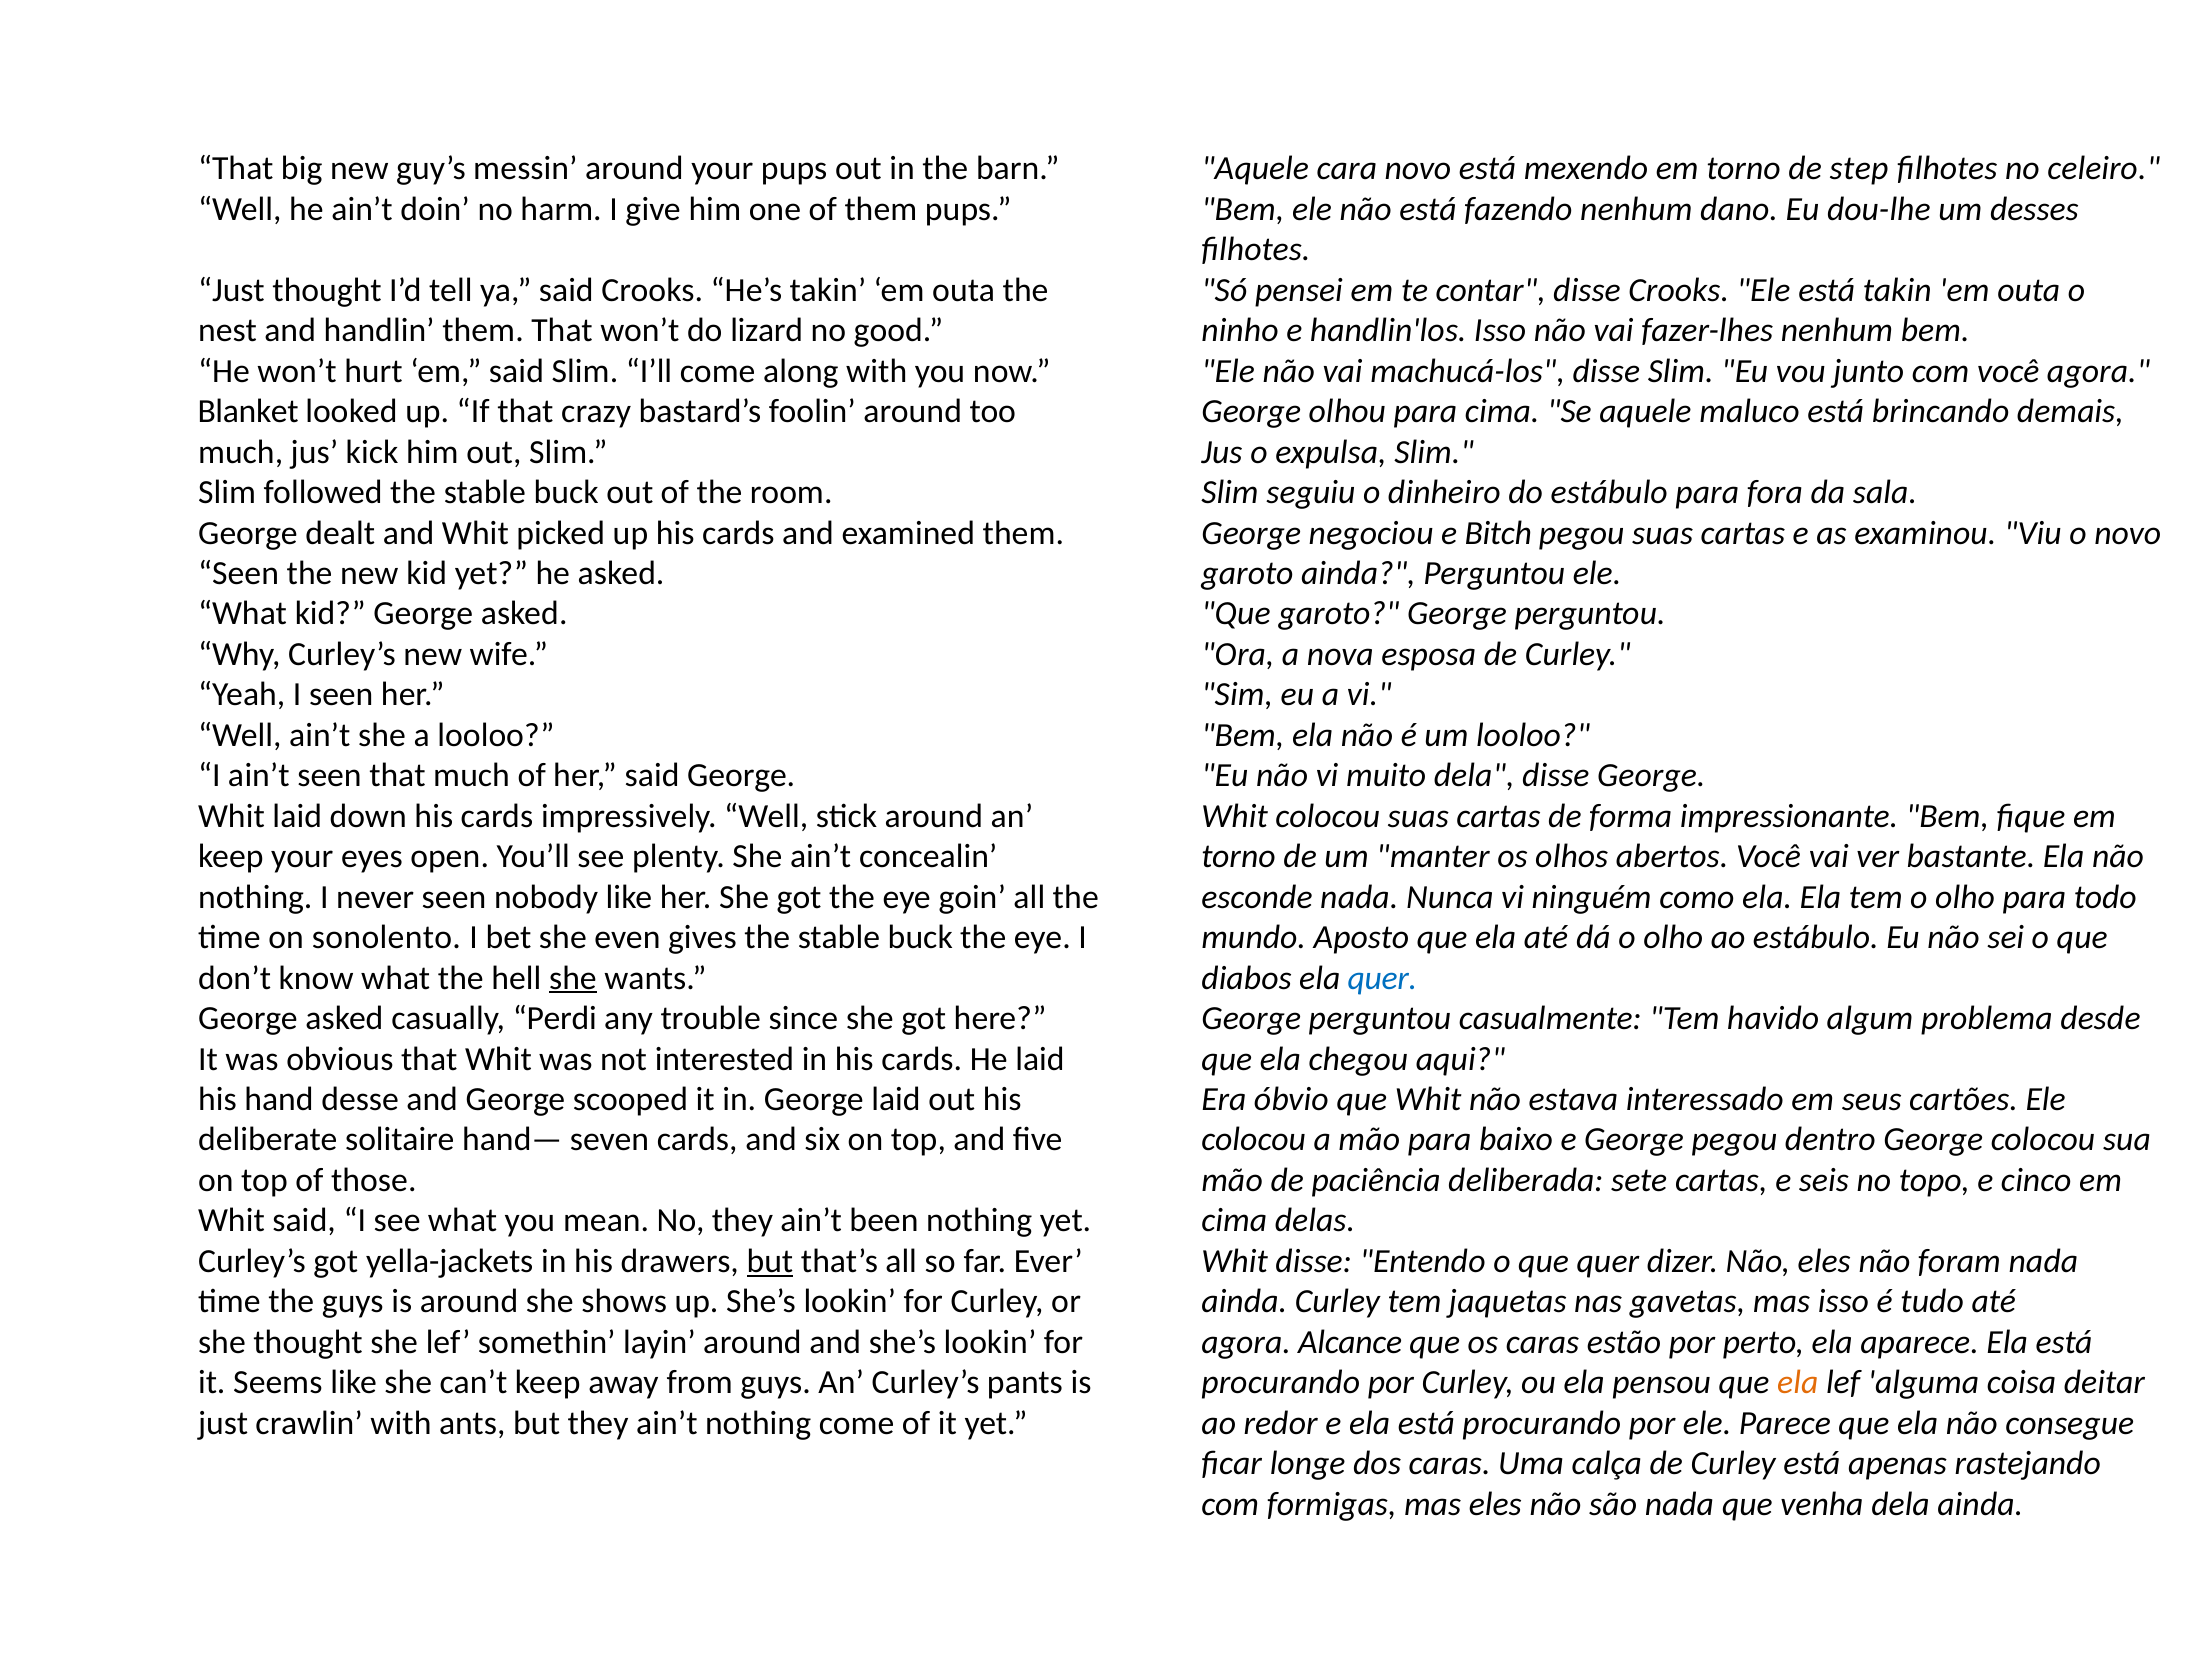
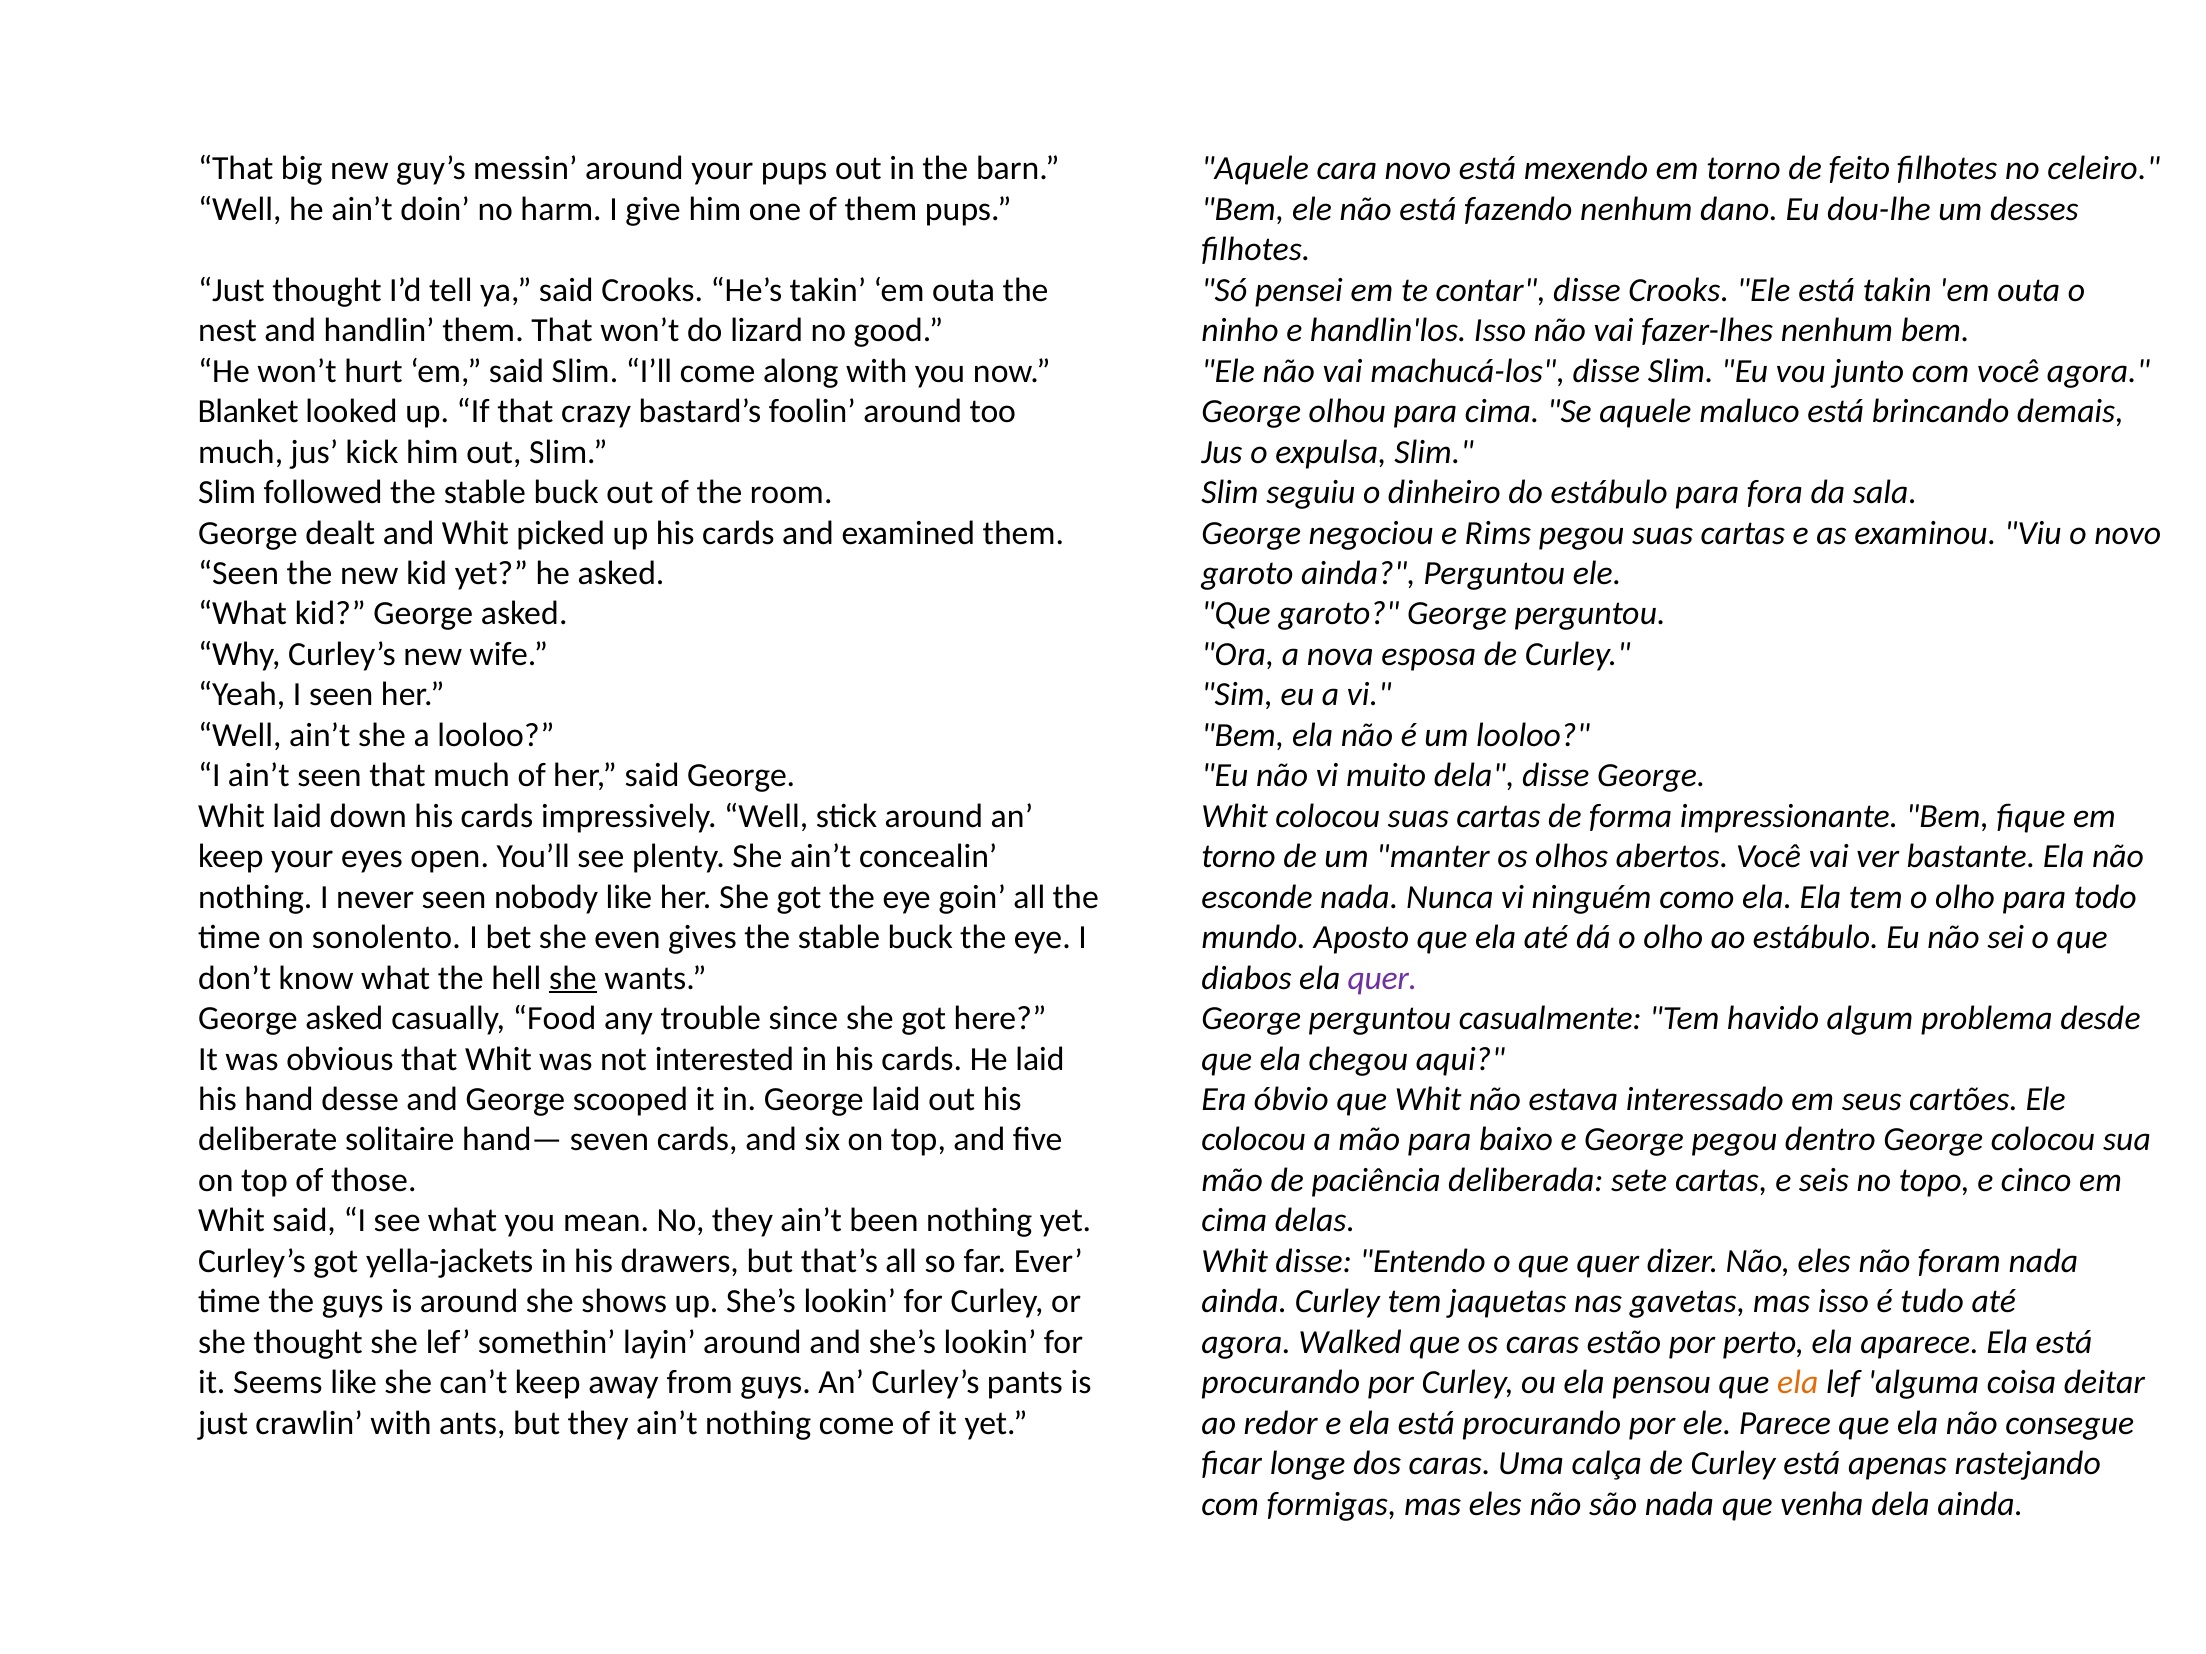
step: step -> feito (1859, 169)
Bitch: Bitch -> Rims (1498, 533)
quer colour: blue -> purple (1382, 978)
Perdi: Perdi -> Food (555, 1019)
but underline: present -> none (770, 1262)
Alcance: Alcance -> Walked (1350, 1343)
